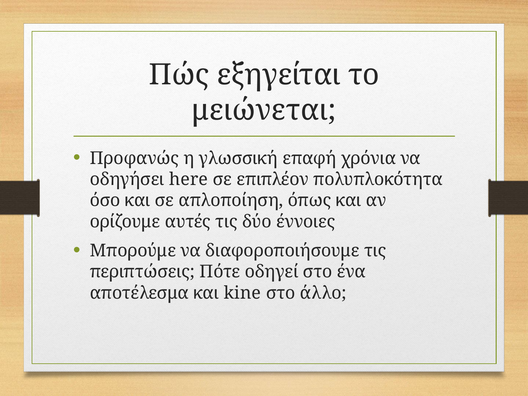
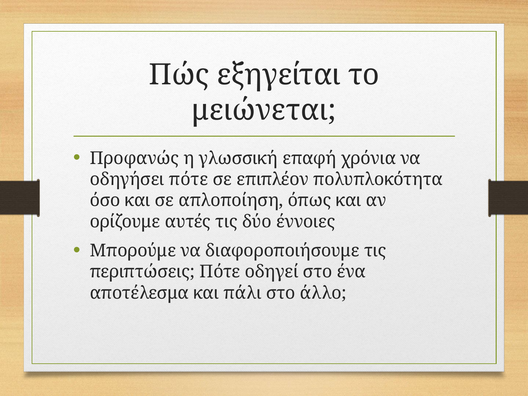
οδηγήσει here: here -> πότε (189, 179)
kine: kine -> πάλι (242, 293)
